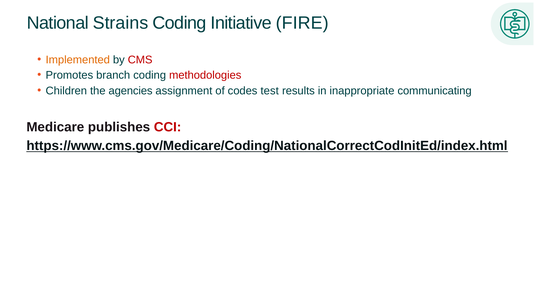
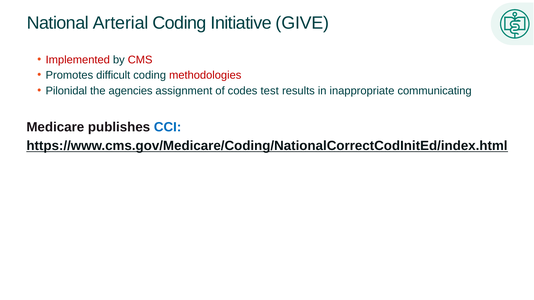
Strains: Strains -> Arterial (121, 23)
FIRE: FIRE -> GIVE (302, 23)
Implemented colour: orange -> red (78, 60)
branch: branch -> difficult (113, 75)
Children: Children -> Pilonidal (66, 91)
CCI colour: red -> blue (168, 127)
